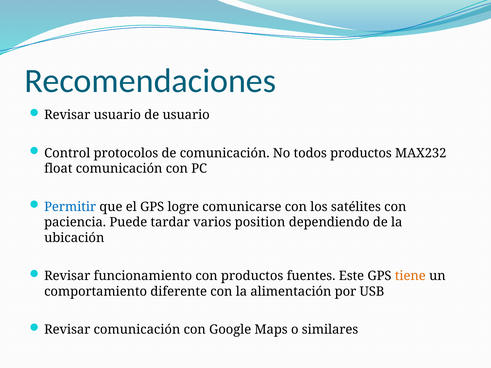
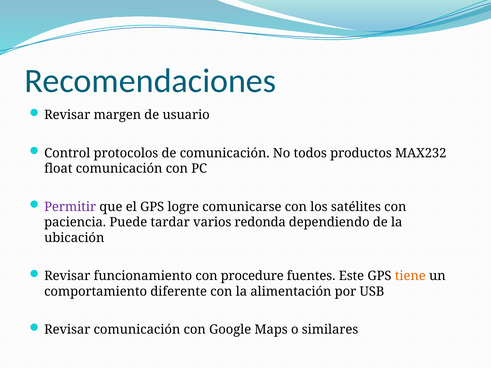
Revisar usuario: usuario -> margen (117, 115)
Permitir colour: blue -> purple (70, 207)
position: position -> redonda (260, 222)
con productos: productos -> procedure (252, 276)
